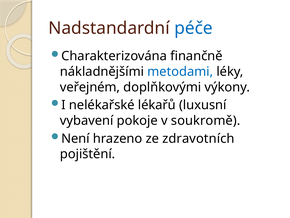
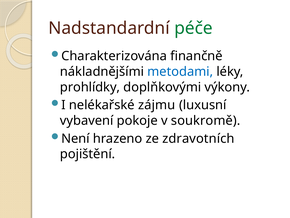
péče colour: blue -> green (193, 28)
veřejném: veřejném -> prohlídky (90, 87)
lékařů: lékařů -> zájmu (157, 105)
